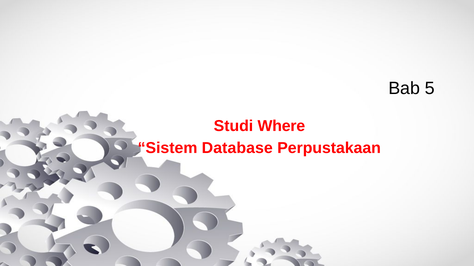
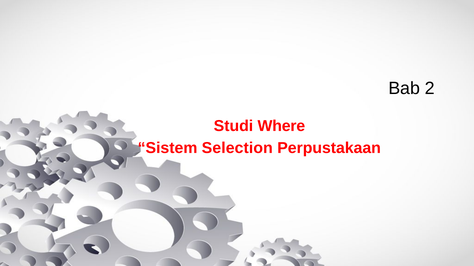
5: 5 -> 2 (430, 88)
Database: Database -> Selection (237, 148)
